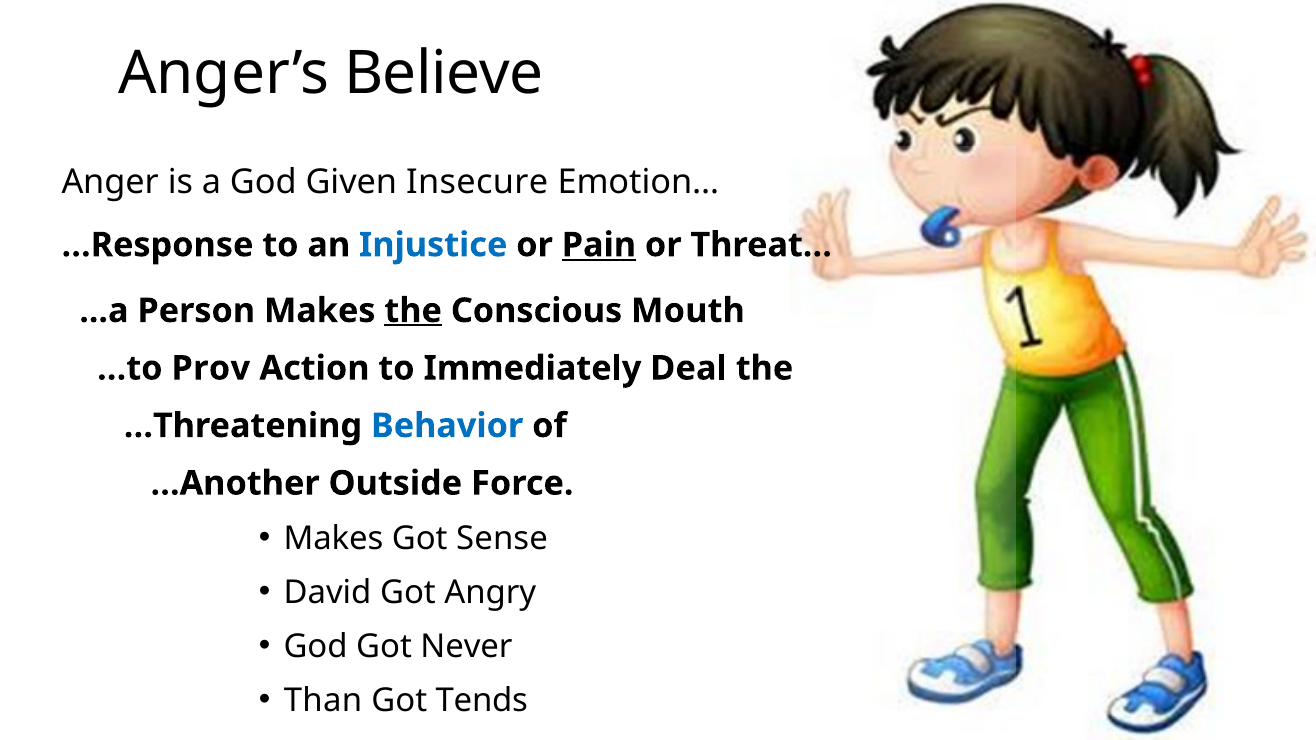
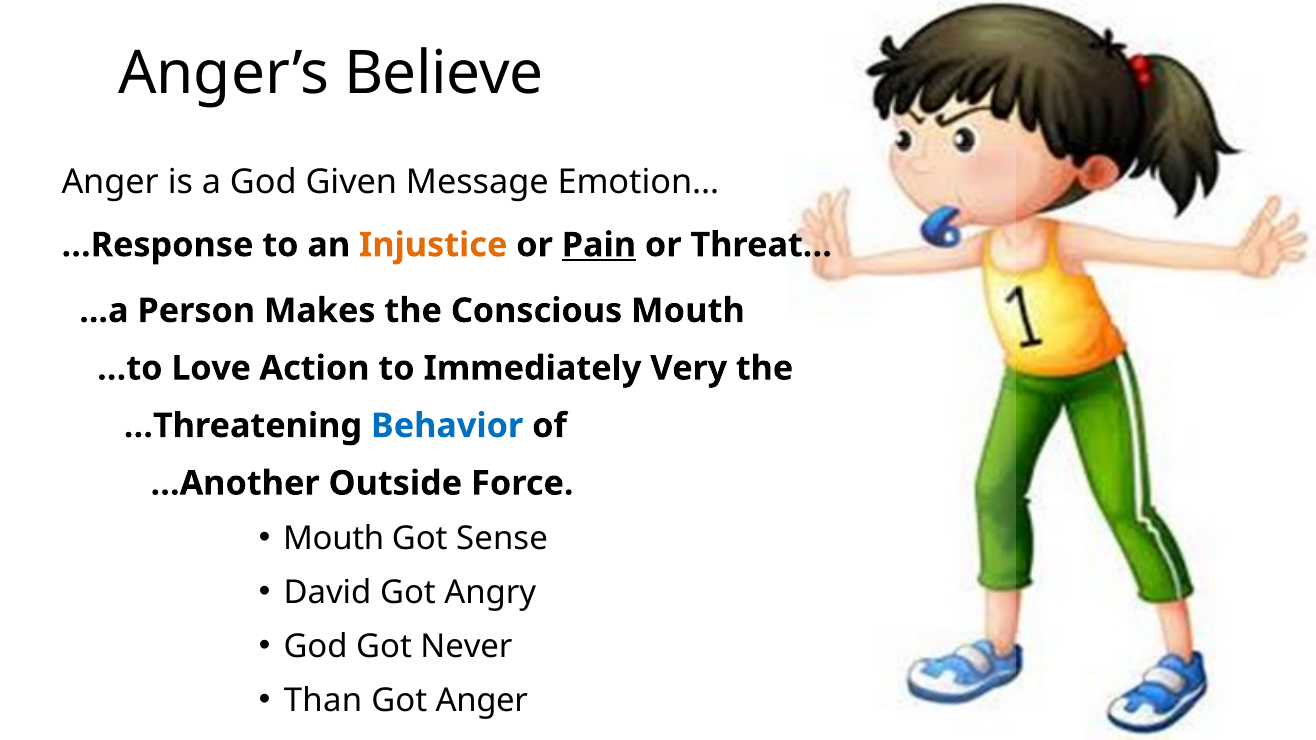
Insecure: Insecure -> Message (477, 182)
Injustice colour: blue -> orange (433, 245)
the underline: present -> none (413, 311)
Prov: Prov -> Love (211, 368)
Deal: Deal -> Very (689, 368)
Makes: Makes -> Mouth (334, 538)
Got Tends: Tends -> Anger (482, 701)
